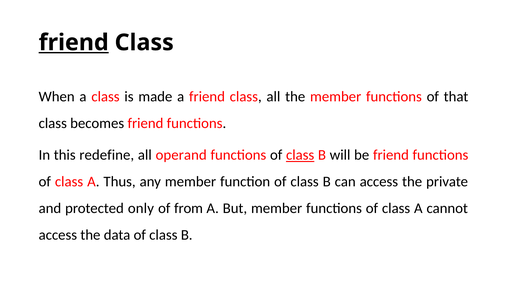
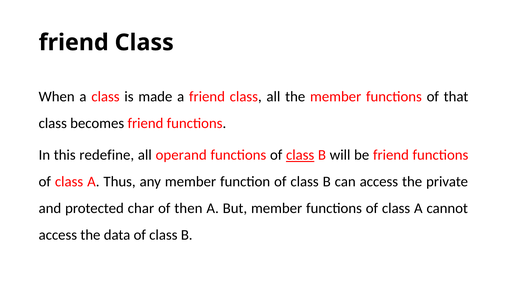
friend underline: present -> none (74, 43)
only: only -> char (141, 208)
from: from -> then (188, 208)
